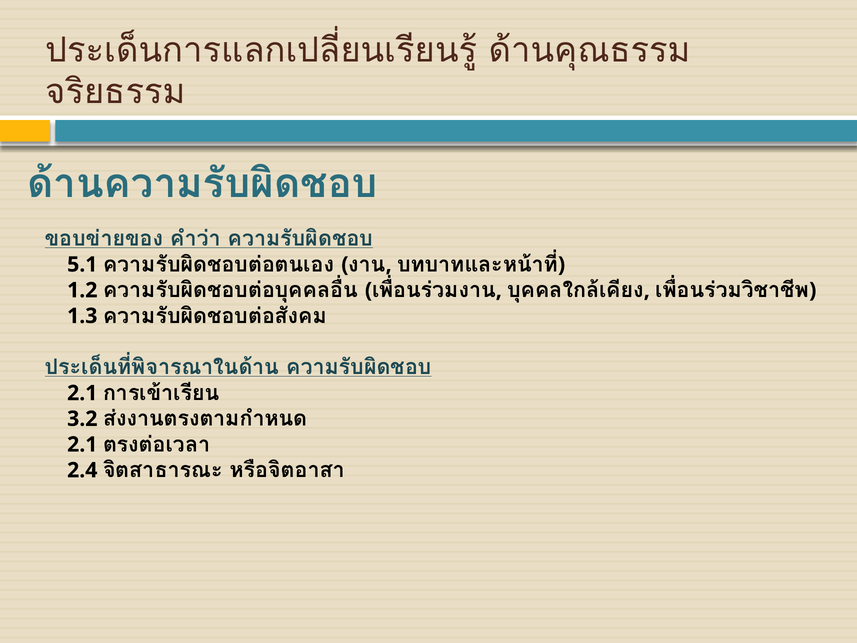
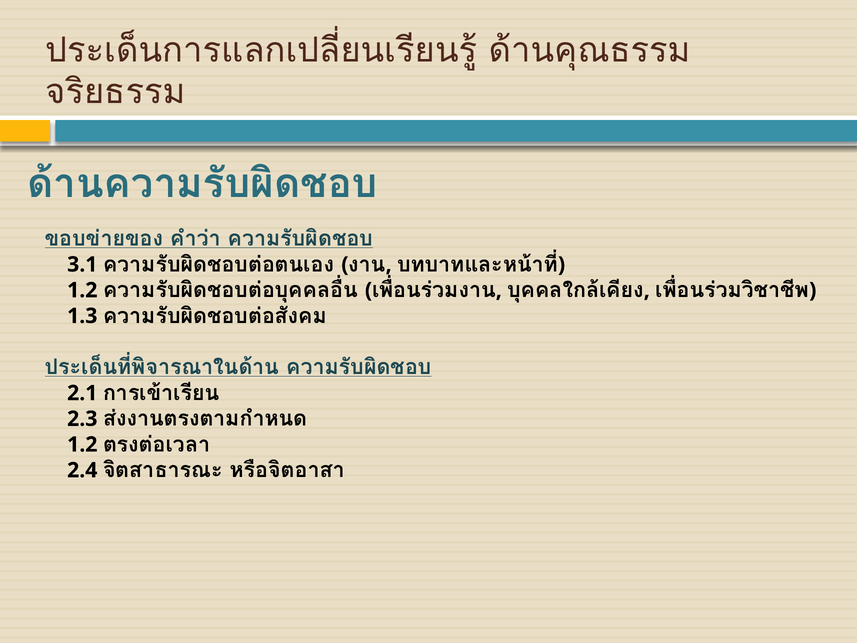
5.1: 5.1 -> 3.1 (82, 264)
3.2: 3.2 -> 2.3 (82, 419)
2.1: 2.1 -> 1.2 (82, 444)
